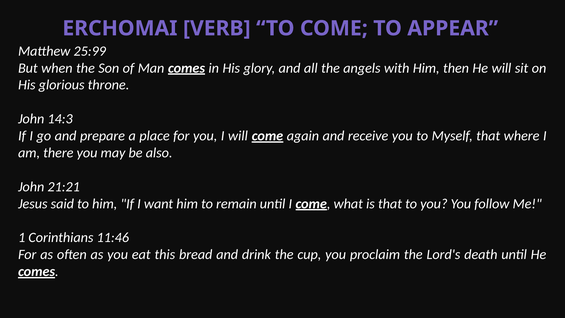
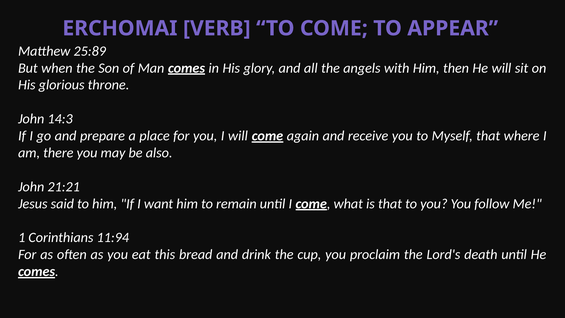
25:99: 25:99 -> 25:89 (90, 51)
11:46: 11:46 -> 11:94 (113, 237)
